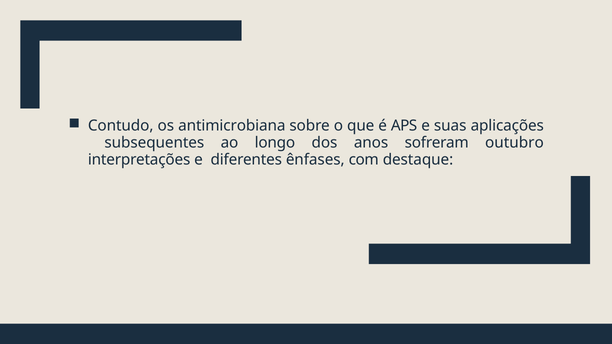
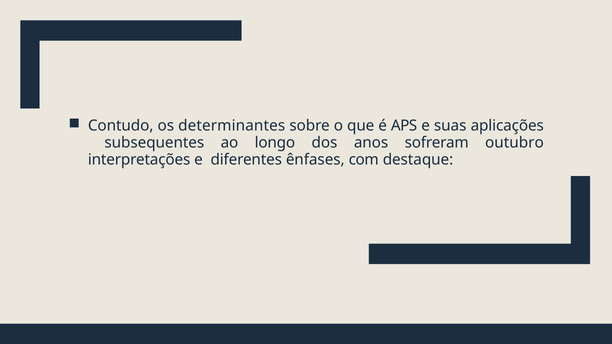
antimicrobiana: antimicrobiana -> determinantes (232, 126)
